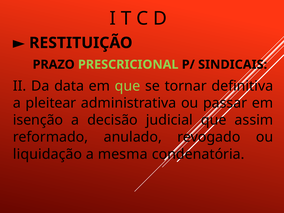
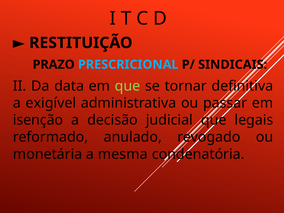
PRESCRICIONAL colour: light green -> light blue (128, 65)
pleitear: pleitear -> exigível (51, 103)
assim: assim -> legais (254, 120)
liquidação: liquidação -> monetária (48, 154)
